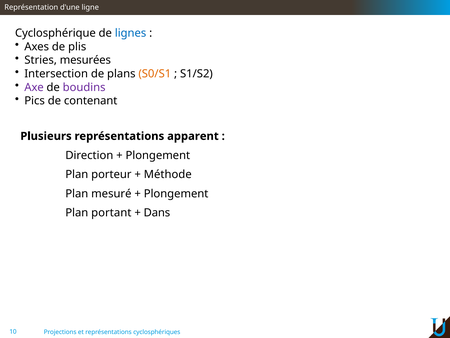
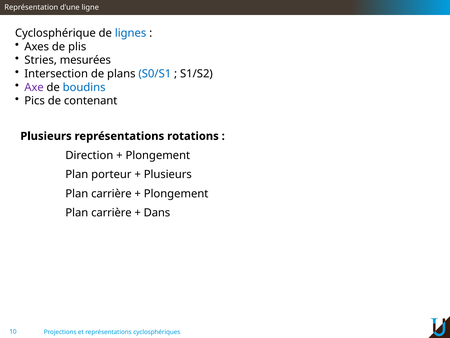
S0/S1 colour: orange -> blue (155, 74)
boudins colour: purple -> blue (84, 87)
apparent: apparent -> rotations (193, 136)
Méthode: Méthode -> Plusieurs (168, 174)
mesuré: mesuré -> carrière (111, 193)
portant: portant -> carrière (111, 212)
